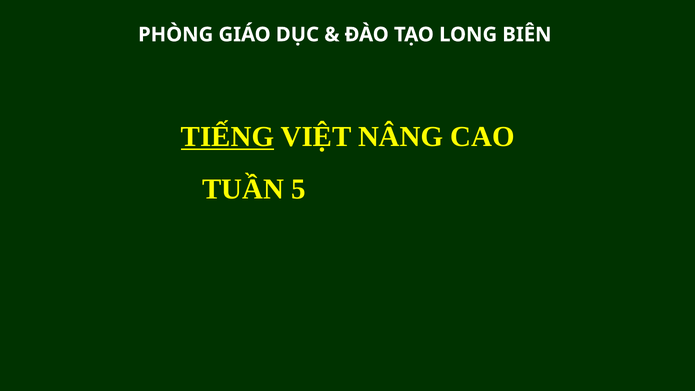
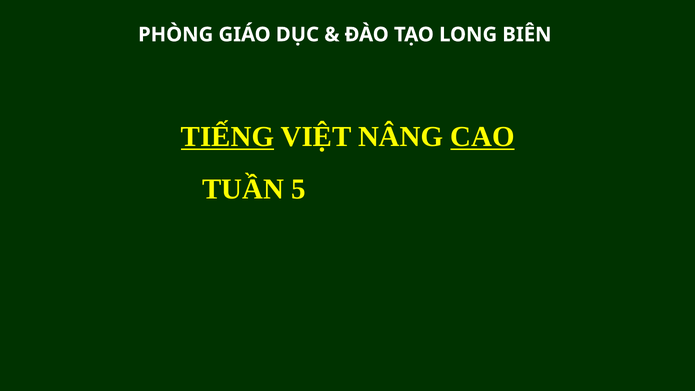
CAO underline: none -> present (483, 137)
